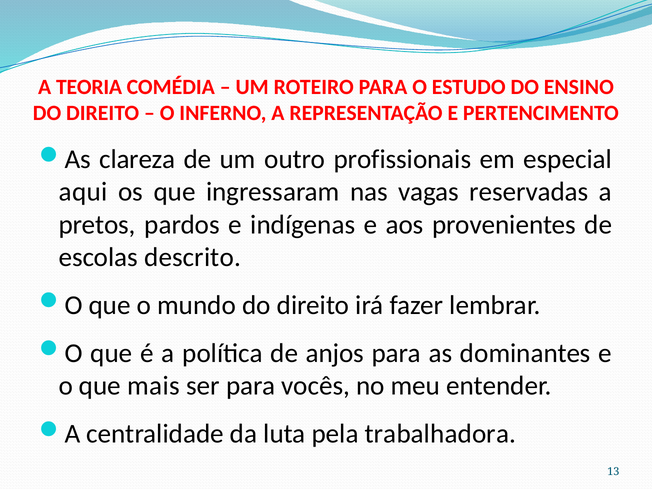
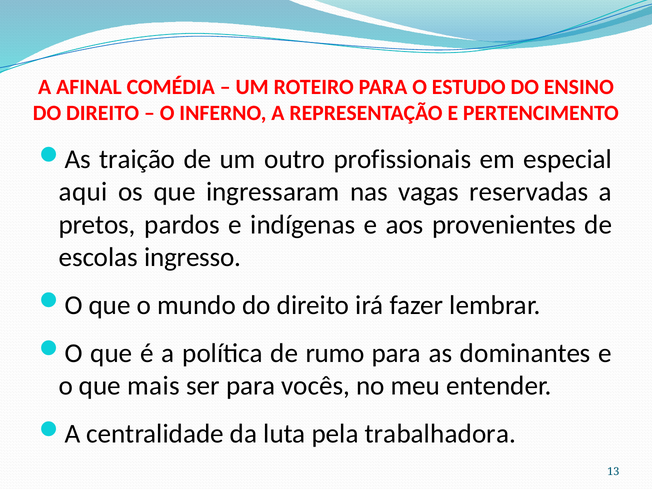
TEORIA: TEORIA -> AFINAL (89, 87)
clareza: clareza -> traição (137, 159)
descrito: descrito -> ingresso (193, 257)
anjos: anjos -> rumo (335, 353)
